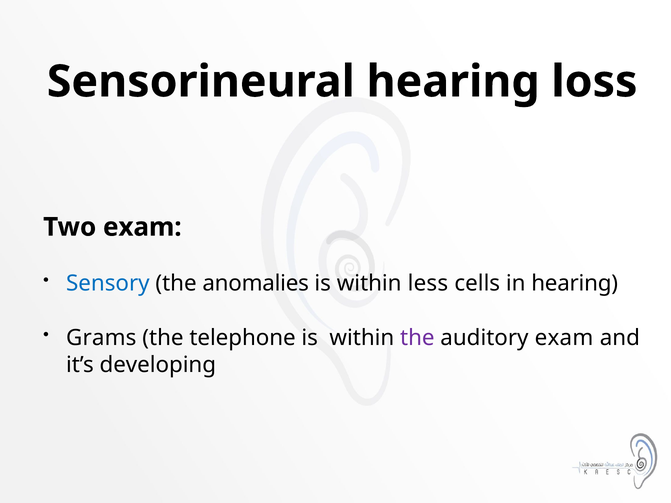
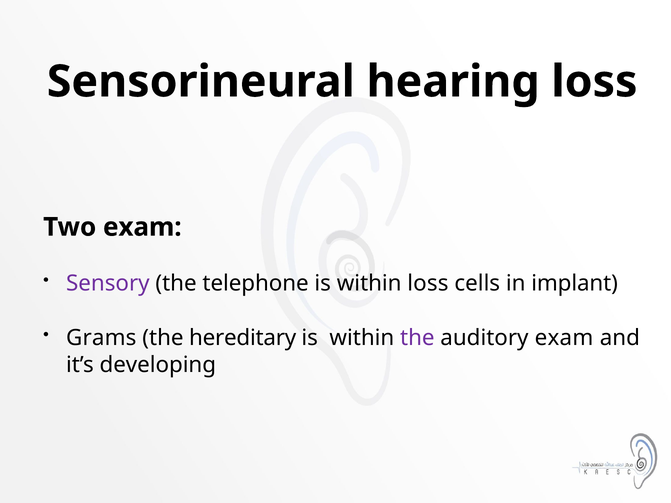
Sensory colour: blue -> purple (108, 284)
anomalies: anomalies -> telephone (256, 284)
within less: less -> loss (428, 284)
in hearing: hearing -> implant (575, 284)
telephone: telephone -> hereditary (243, 338)
